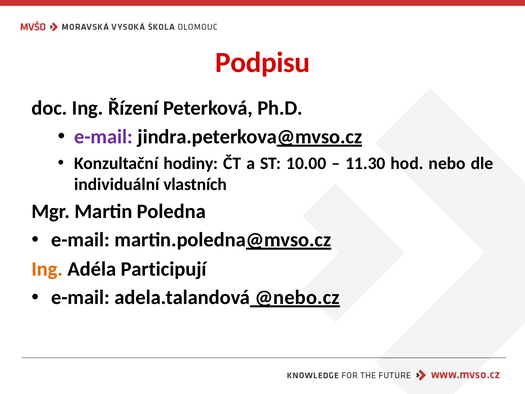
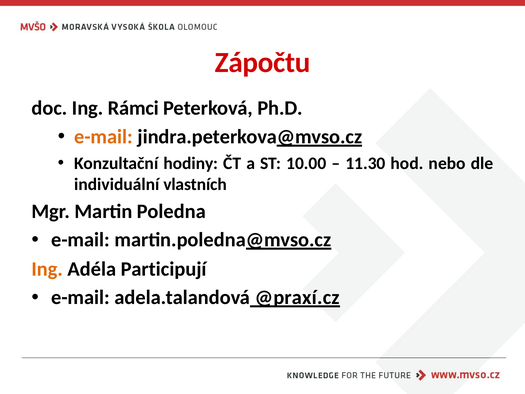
Podpisu: Podpisu -> Zápočtu (263, 63)
Řízení: Řízení -> Rámci (133, 108)
e-mail colour: purple -> orange (104, 137)
@nebo.cz: @nebo.cz -> @praxí.cz (297, 297)
